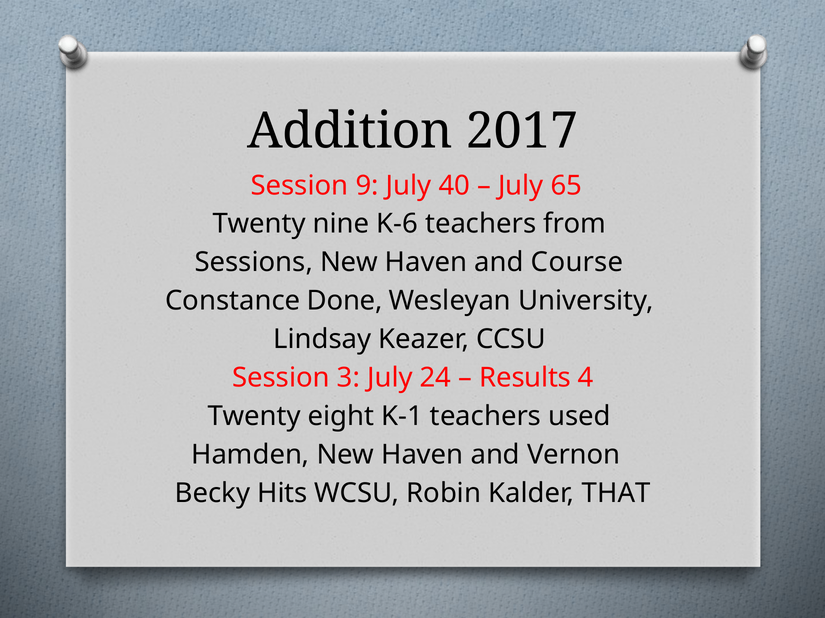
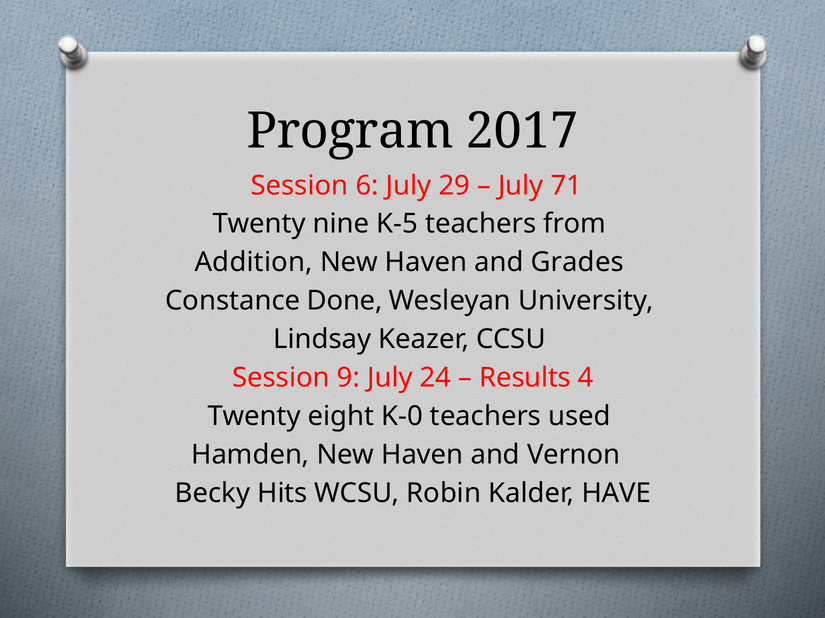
Addition: Addition -> Program (350, 132)
9: 9 -> 6 (367, 186)
40: 40 -> 29 (454, 186)
65: 65 -> 71 (566, 186)
K-6: K-6 -> K-5 (397, 224)
Sessions: Sessions -> Addition (254, 263)
Course: Course -> Grades (577, 263)
3: 3 -> 9 (348, 378)
K-1: K-1 -> K-0 (402, 417)
THAT: THAT -> HAVE (616, 494)
